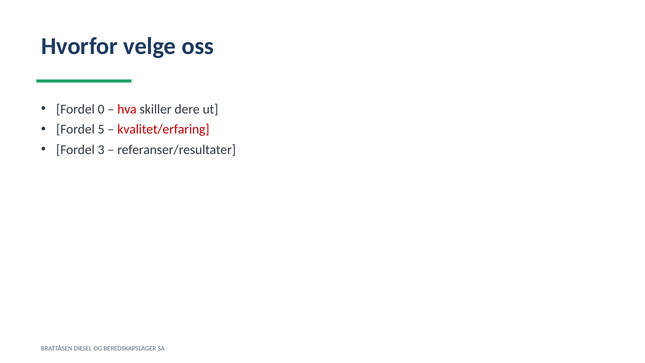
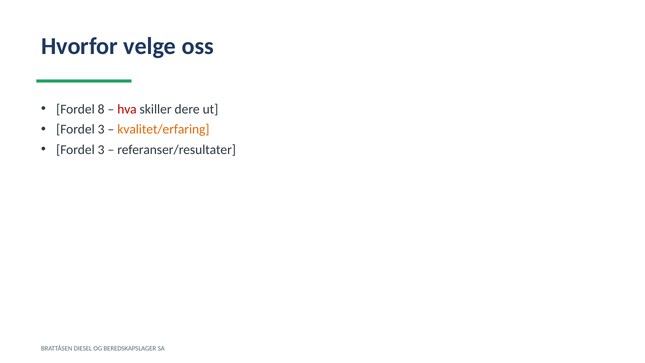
0: 0 -> 8 (101, 109)
5: 5 -> 3 (101, 129)
kvalitet/erfaring colour: red -> orange (163, 129)
